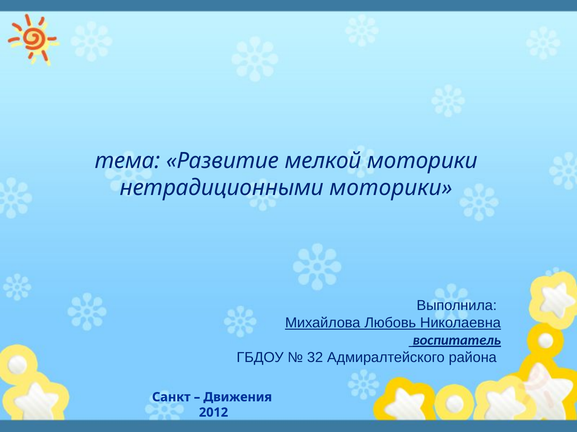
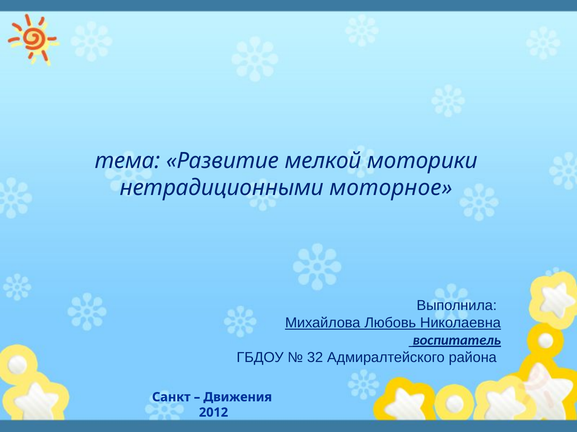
нетрадиционными моторики: моторики -> моторное (391, 188)
